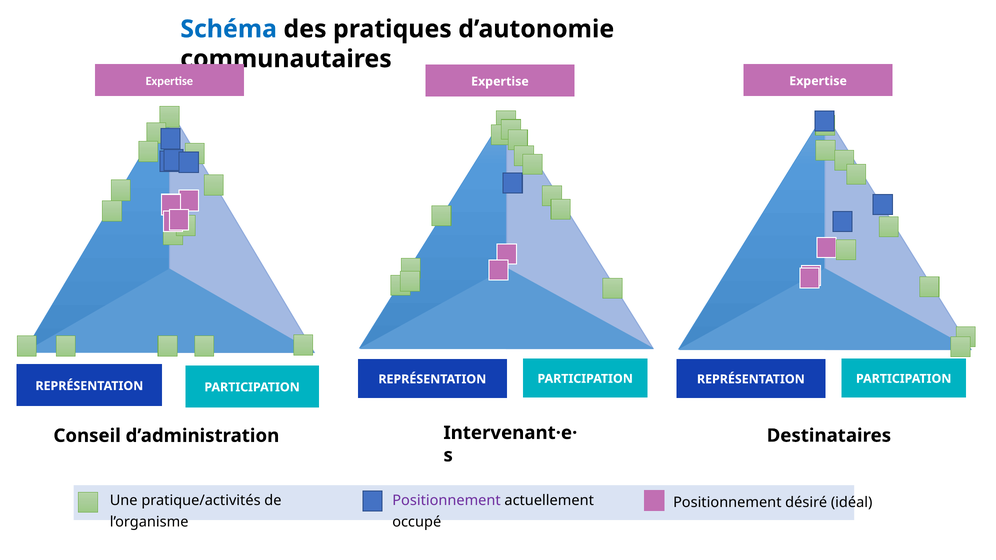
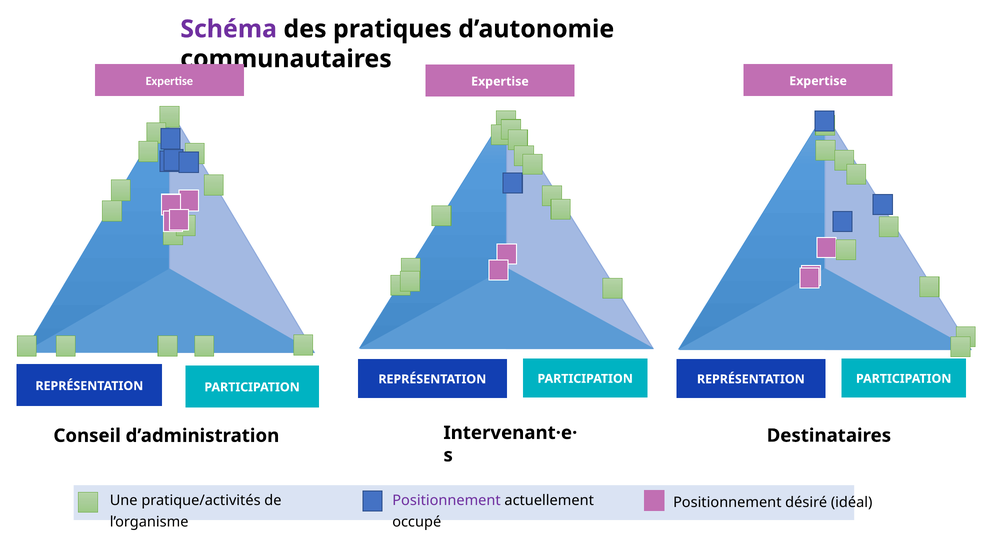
Schéma colour: blue -> purple (229, 29)
